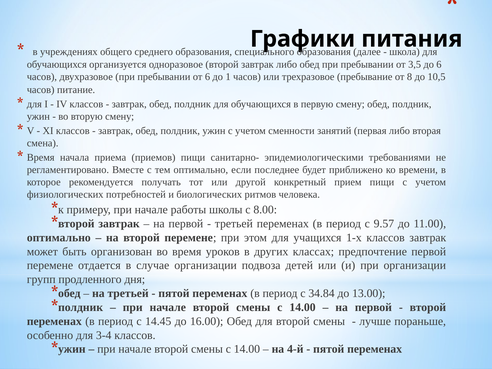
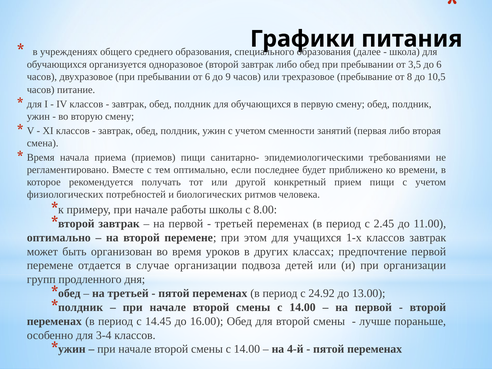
1: 1 -> 9 (228, 77)
9.57: 9.57 -> 2.45 (384, 224)
34.84: 34.84 -> 24.92 (322, 293)
